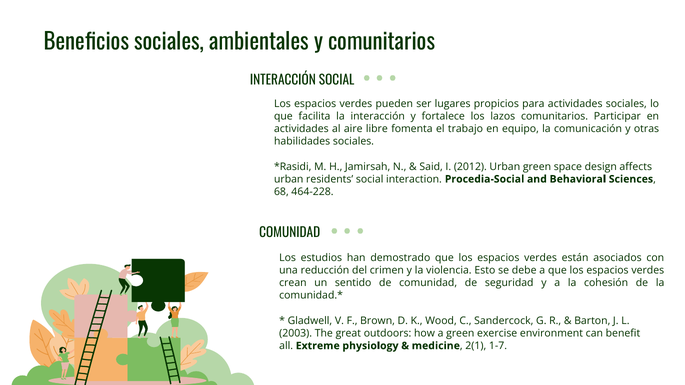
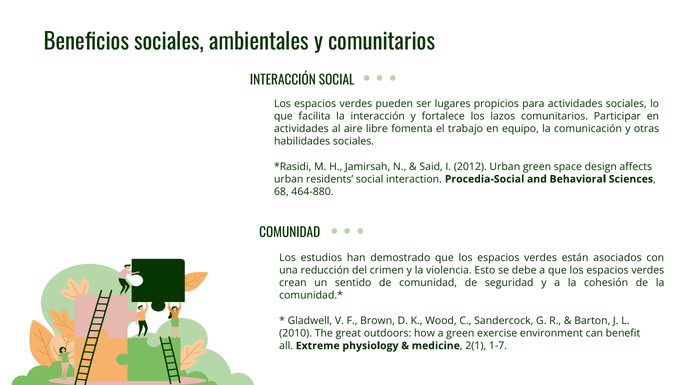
464-228: 464-228 -> 464-880 (312, 192)
2003: 2003 -> 2010 (296, 333)
